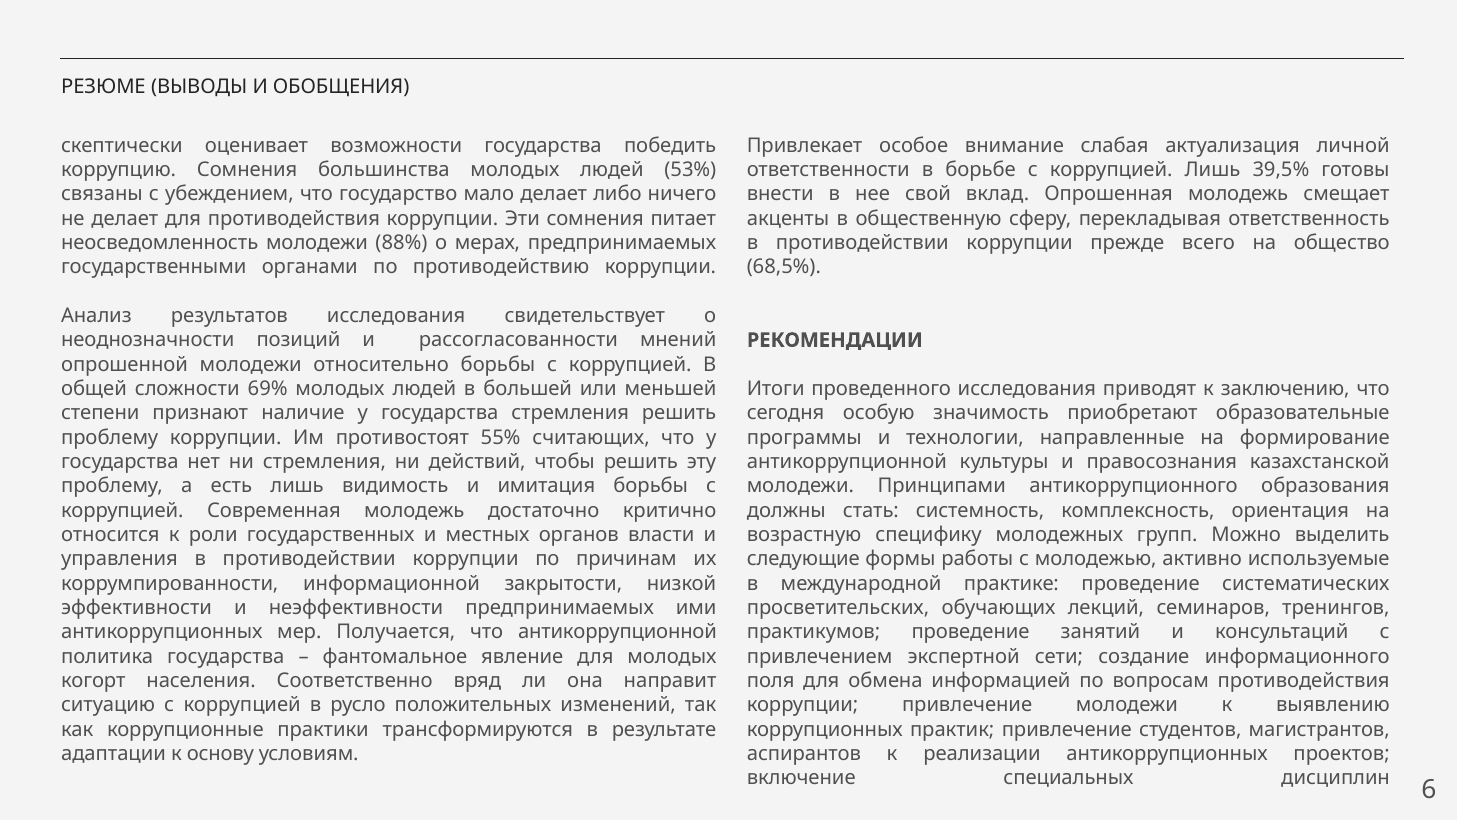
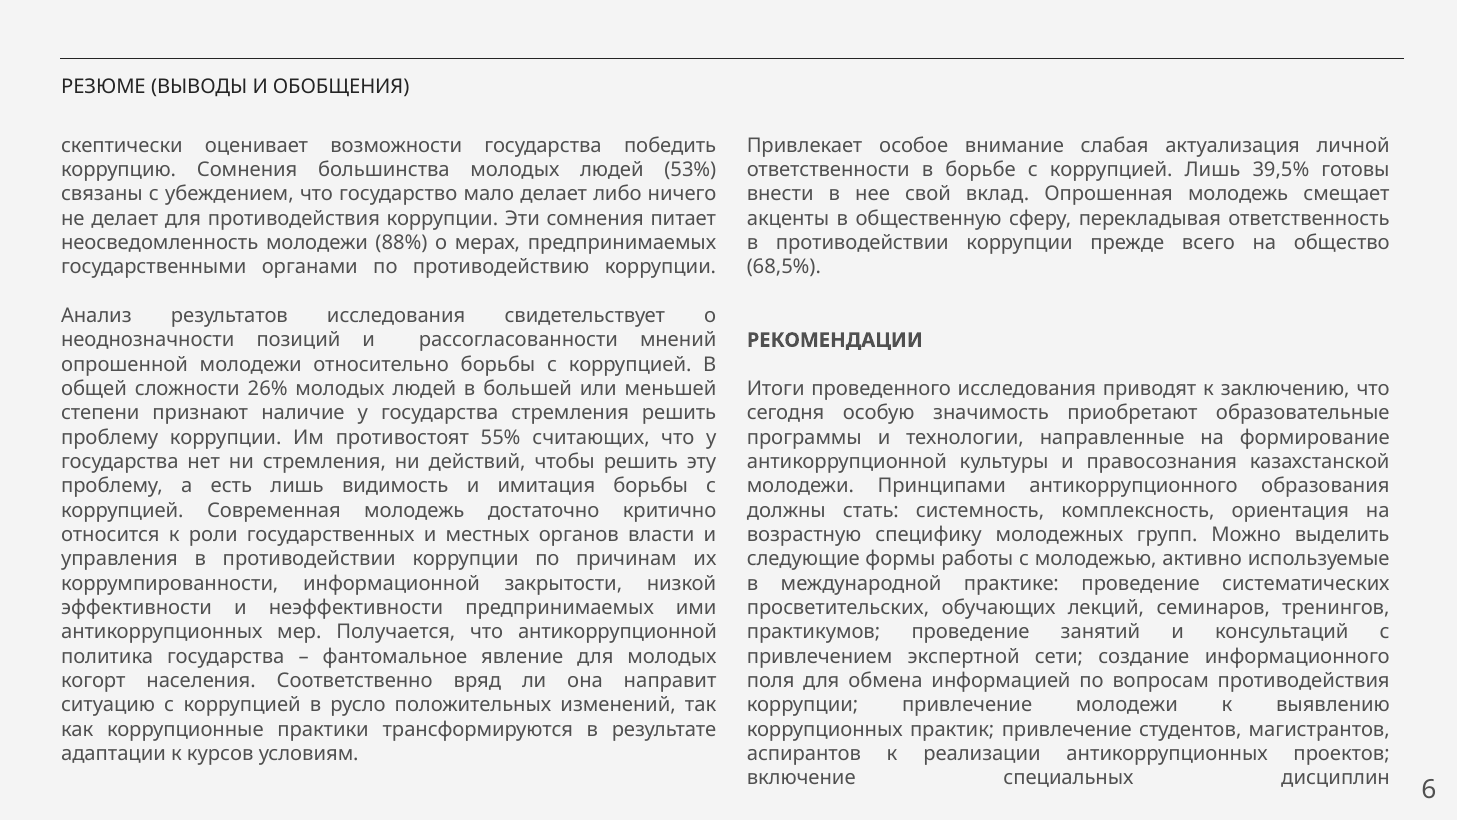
69%: 69% -> 26% (268, 389)
основу: основу -> курсов (220, 753)
